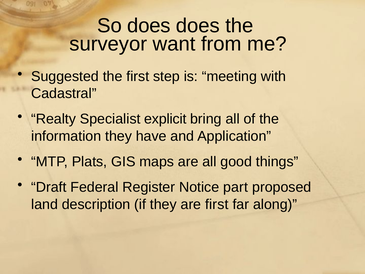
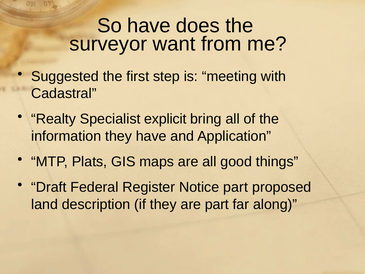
So does: does -> have (149, 26)
are first: first -> part (217, 204)
